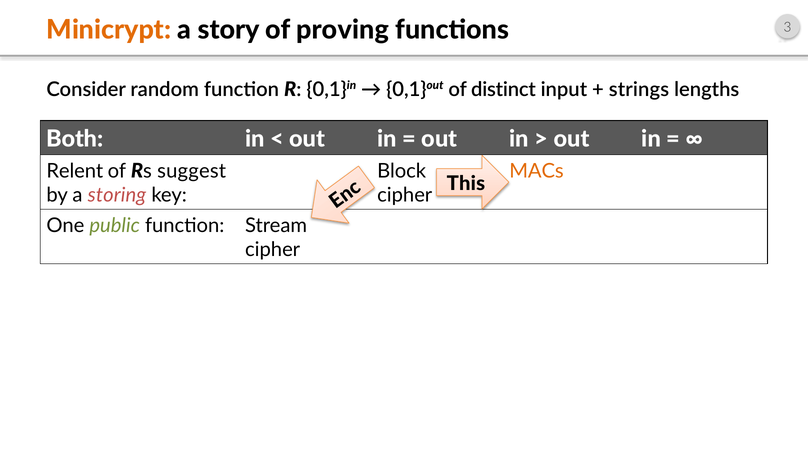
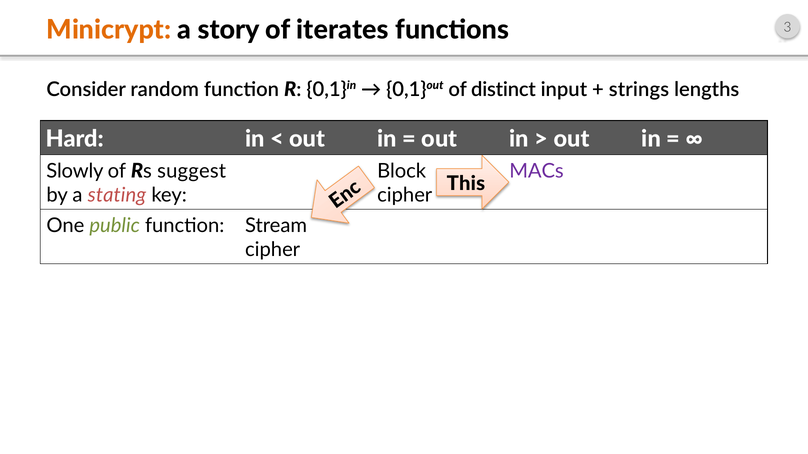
proving: proving -> iterates (343, 30)
Both: Both -> Hard (75, 139)
Relent: Relent -> Slowly (75, 171)
MACs colour: orange -> purple (537, 171)
storing: storing -> stating (117, 196)
